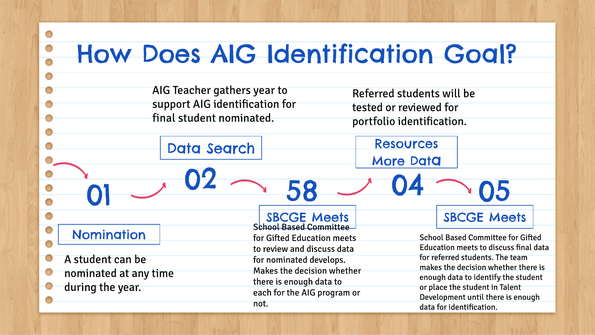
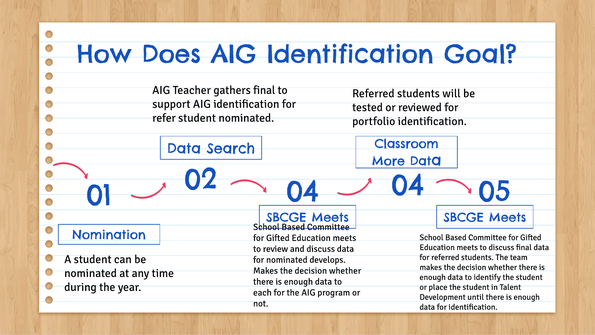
gathers year: year -> final (264, 90)
final: final -> refer (164, 118)
Resources: Resources -> Classroom (407, 144)
01 58: 58 -> 04 (303, 192)
